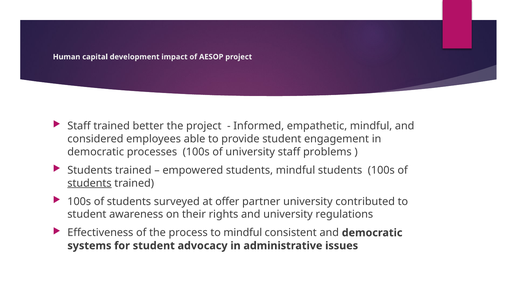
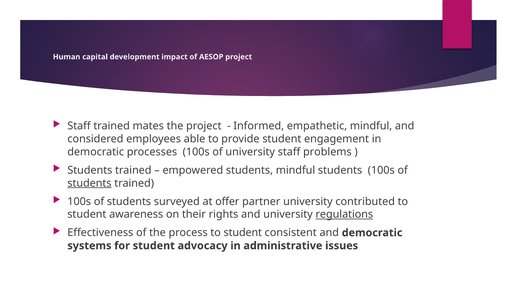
better: better -> mates (148, 126)
regulations underline: none -> present (344, 214)
process to mindful: mindful -> student (243, 233)
